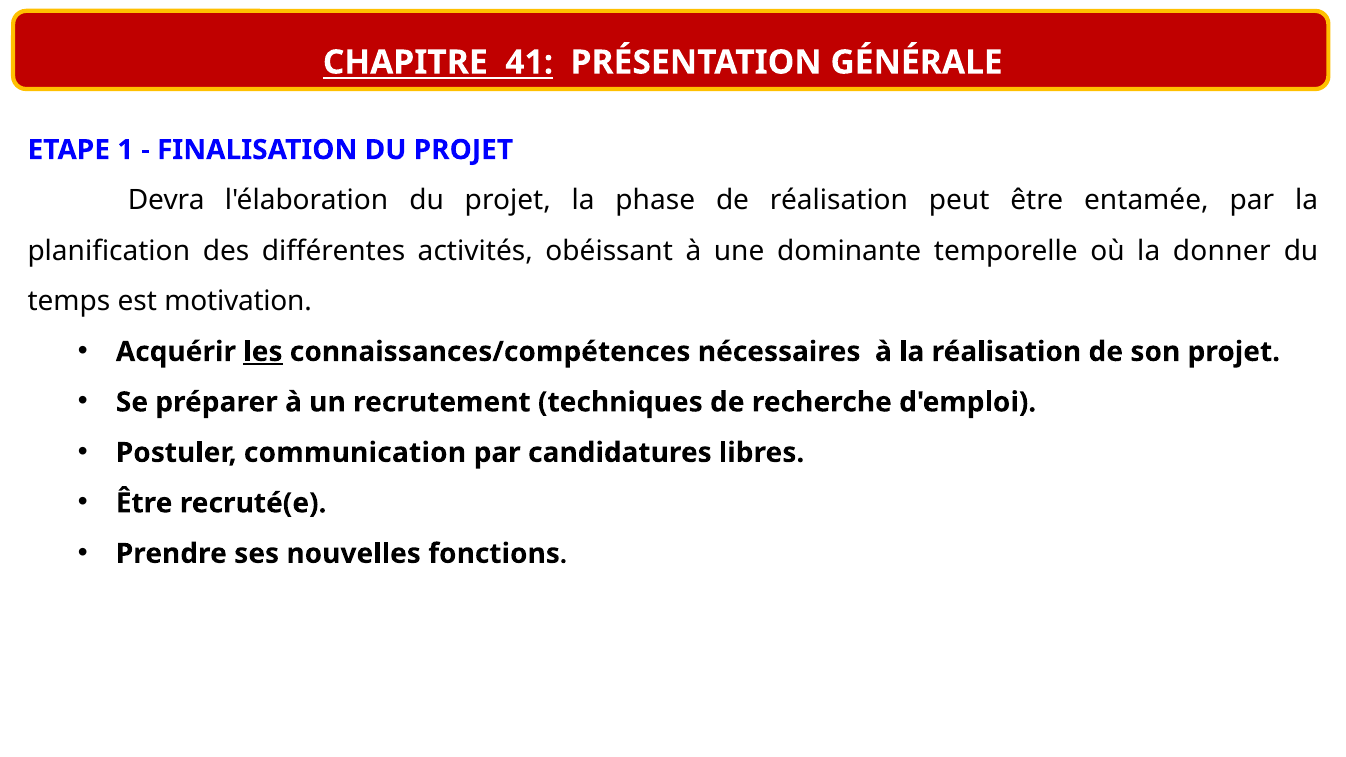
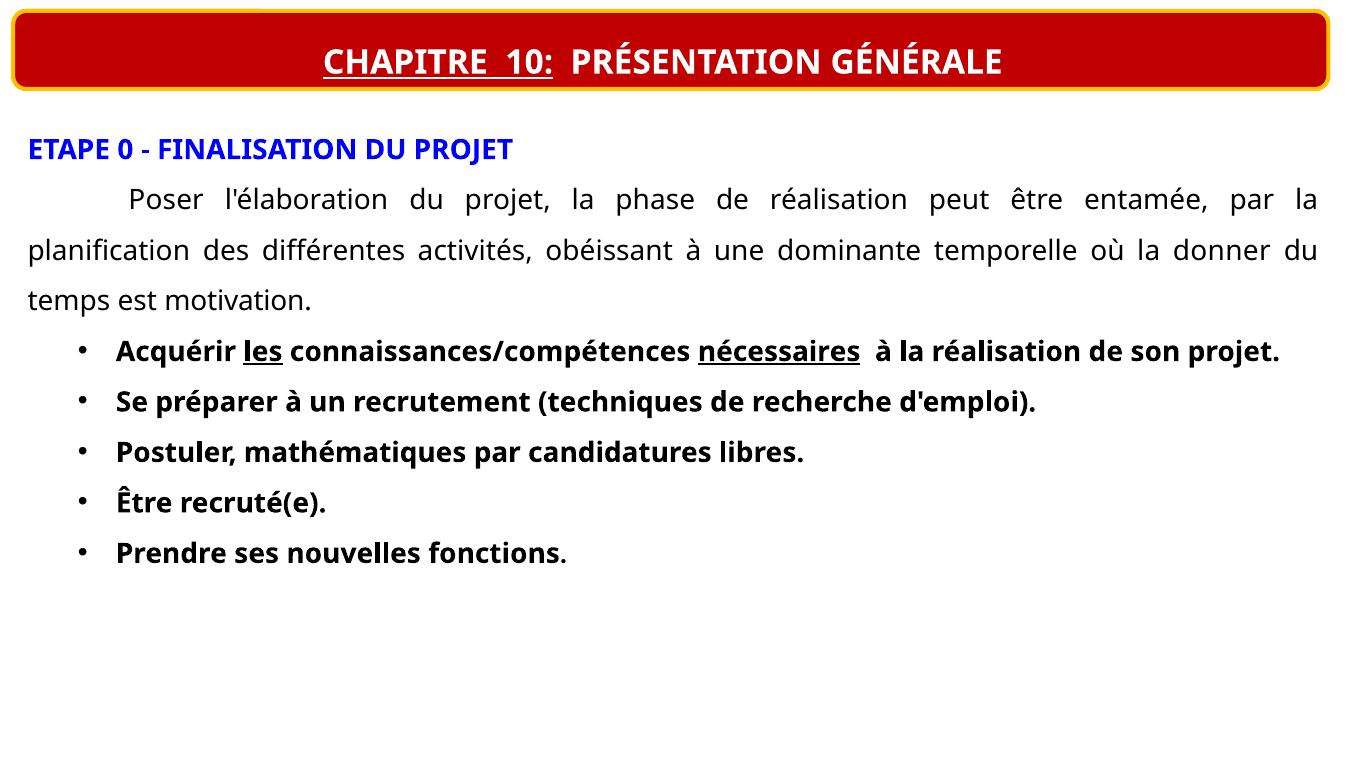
41: 41 -> 10 (529, 62)
1: 1 -> 0 (125, 150)
Devra: Devra -> Poser (166, 200)
nécessaires underline: none -> present (779, 352)
communication: communication -> mathématiques (355, 453)
